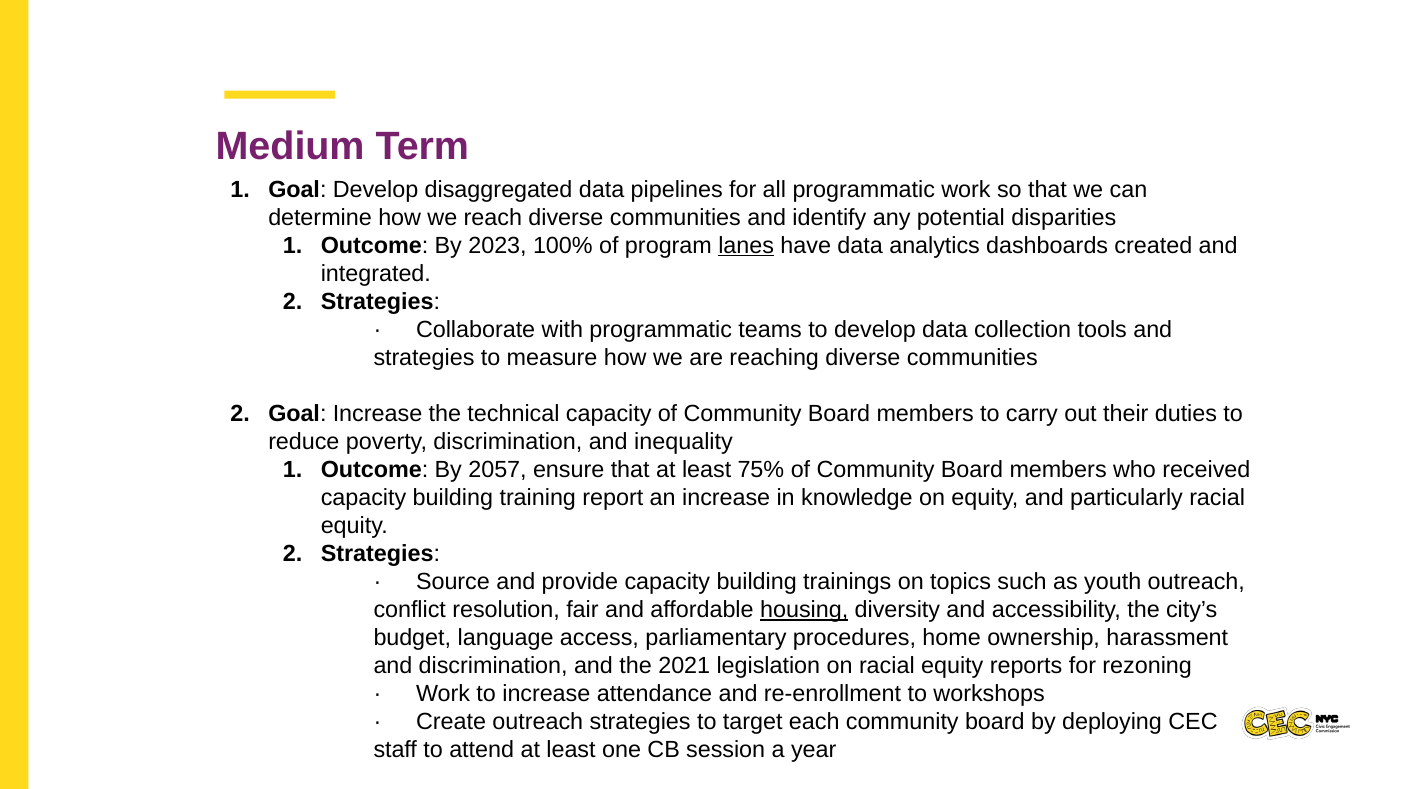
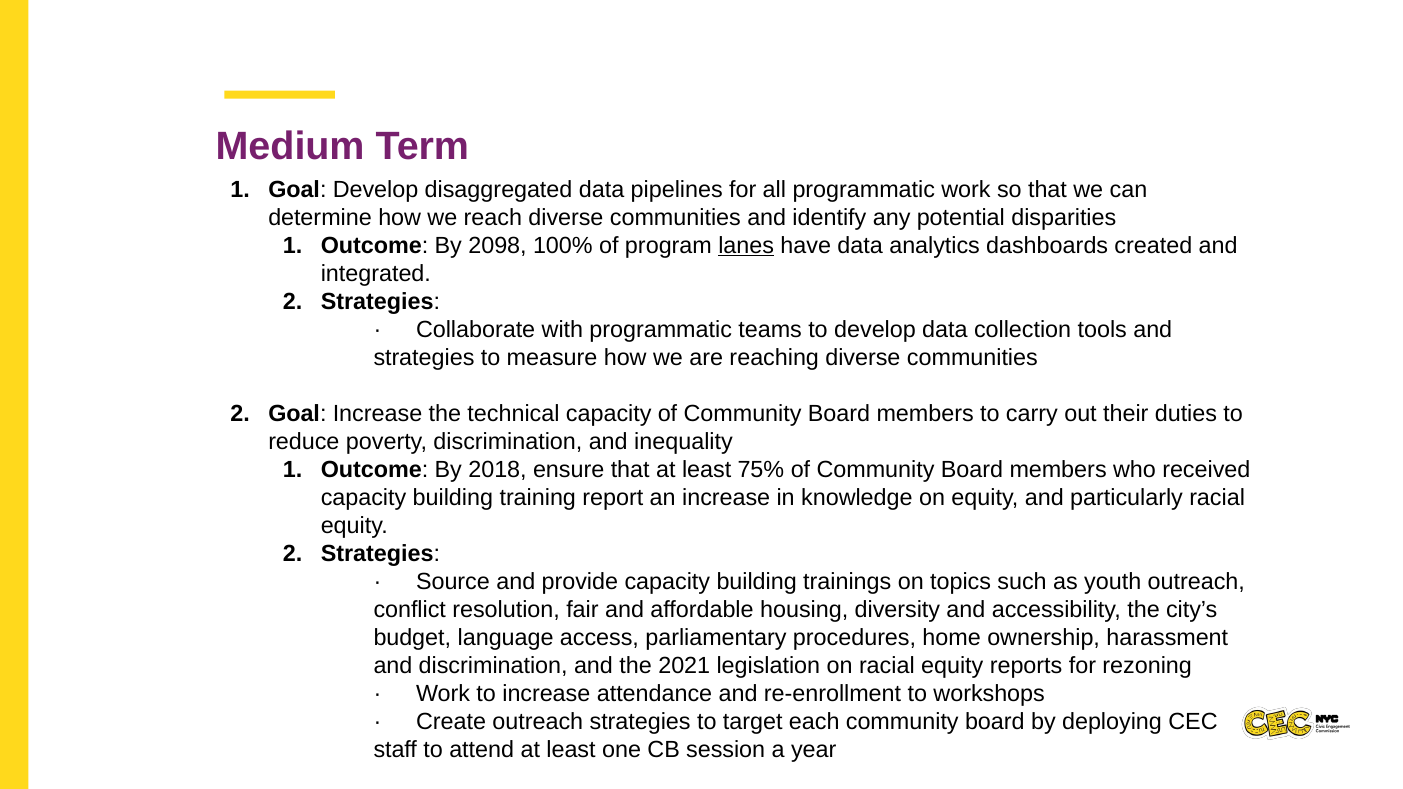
2023: 2023 -> 2098 (497, 246)
2057: 2057 -> 2018 (497, 470)
housing underline: present -> none (804, 610)
